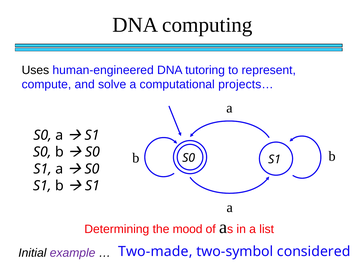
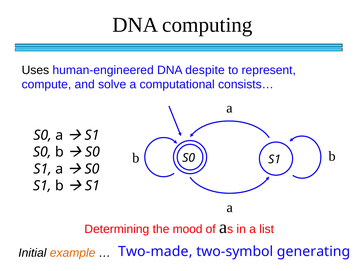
tutoring: tutoring -> despite (205, 70)
projects…: projects… -> consists… (246, 85)
example colour: purple -> orange (73, 253)
considered: considered -> generating (314, 252)
